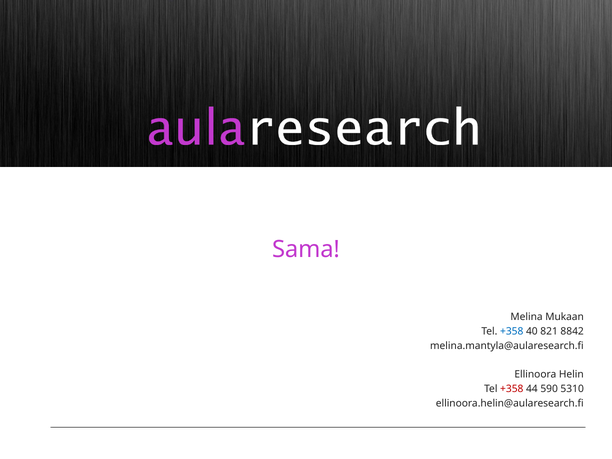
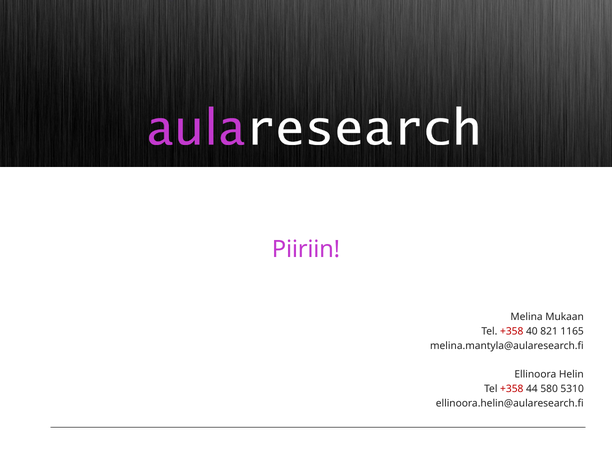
Sama: Sama -> Piiriin (306, 249)
+358 colour: blue -> red (512, 331)
8842: 8842 -> 1165 (572, 331)
590: 590 -> 580 (549, 389)
